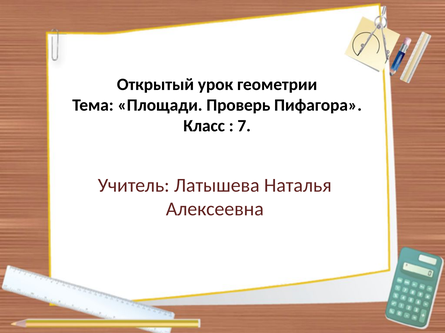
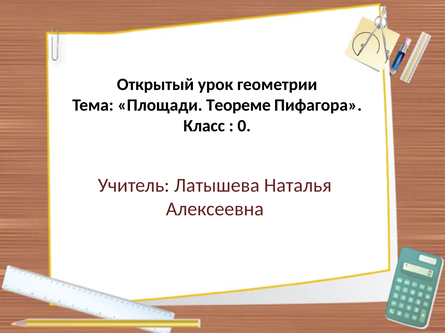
Проверь: Проверь -> Теореме (238, 105)
7: 7 -> 0 (244, 126)
